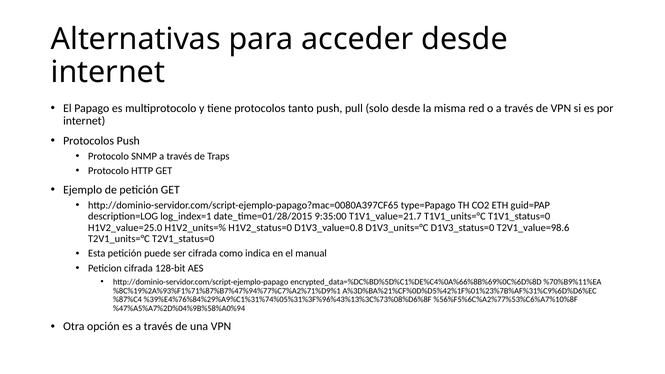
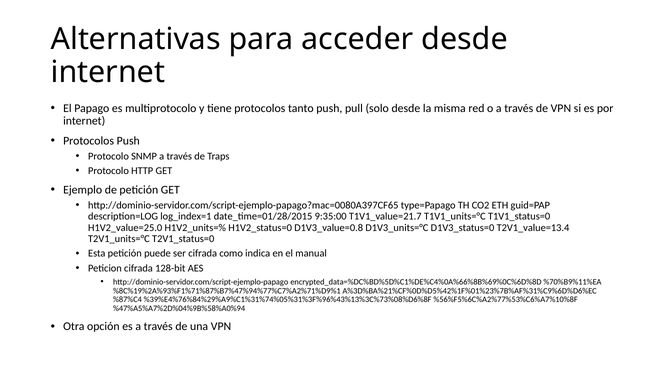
T2V1_value=98.6: T2V1_value=98.6 -> T2V1_value=13.4 (533, 228)
